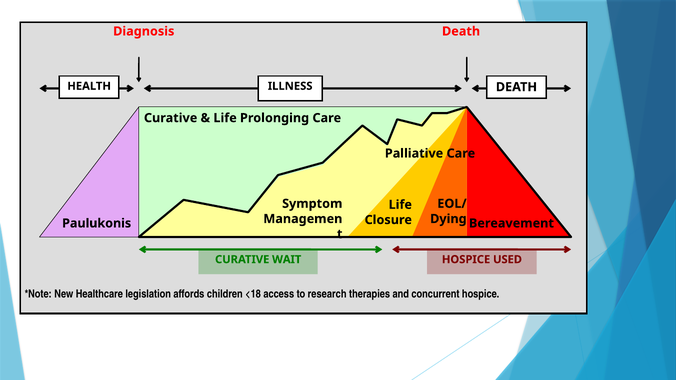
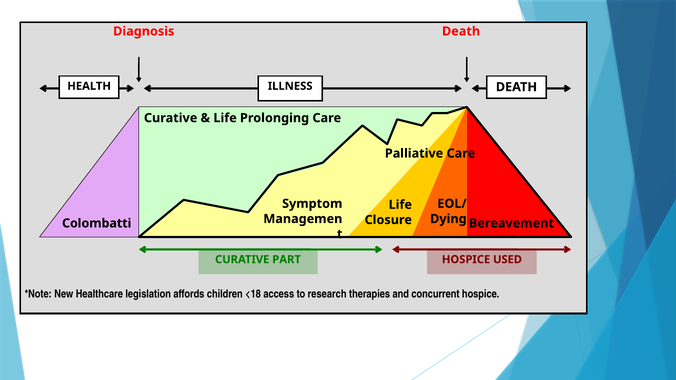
Paulukonis: Paulukonis -> Colombatti (97, 223)
WAIT: WAIT -> PART (287, 260)
